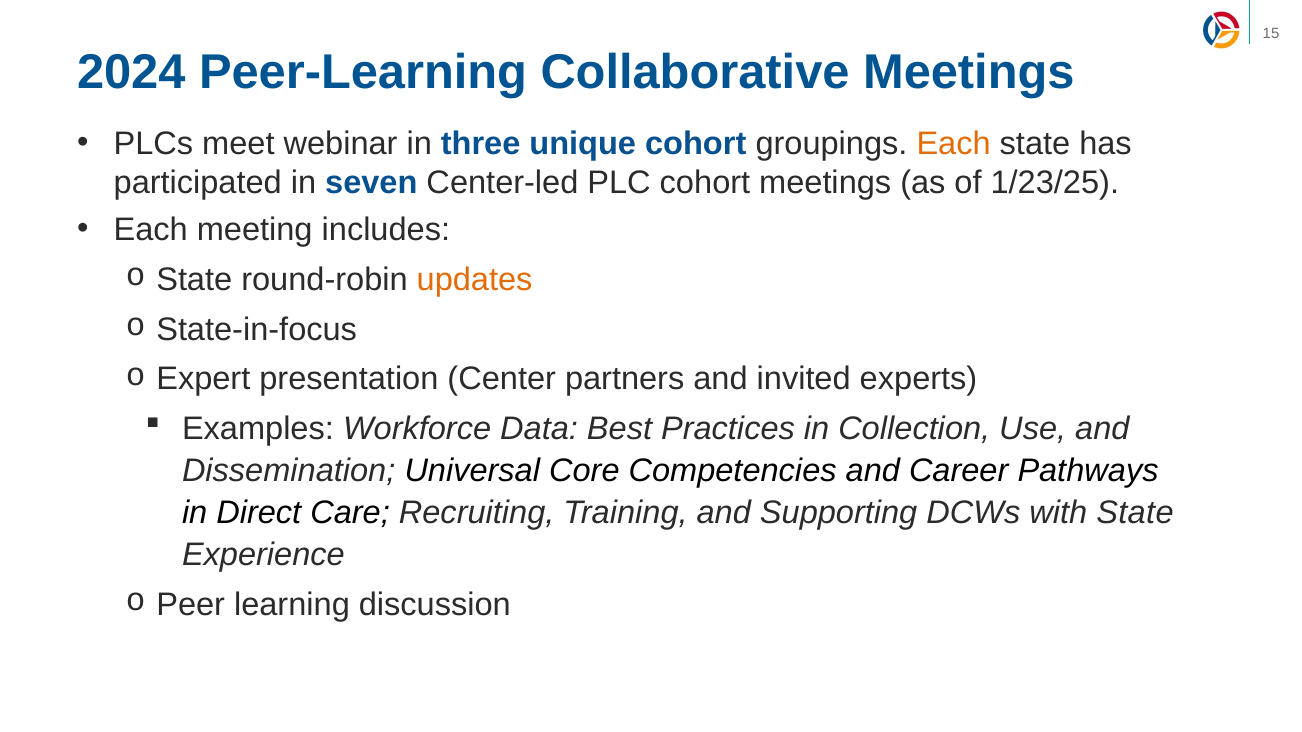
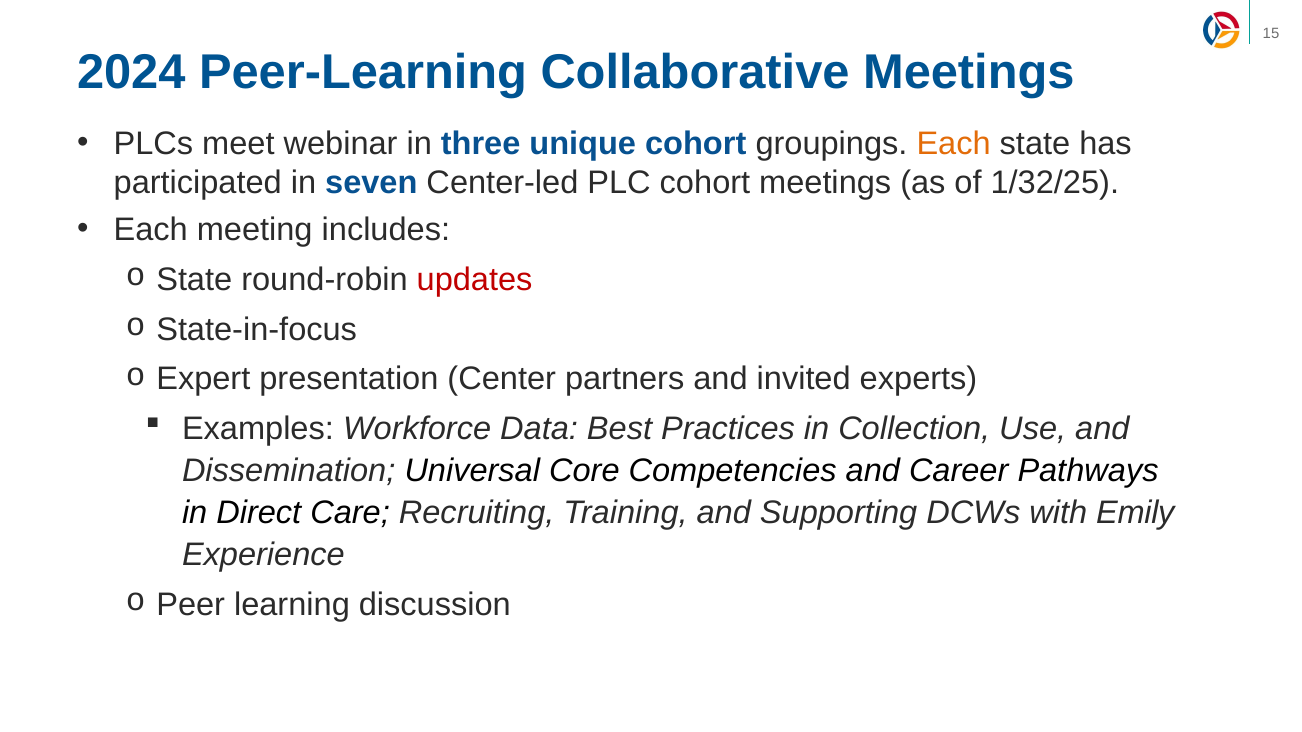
1/23/25: 1/23/25 -> 1/32/25 (1055, 182)
updates colour: orange -> red (475, 280)
with State: State -> Emily (1135, 513)
